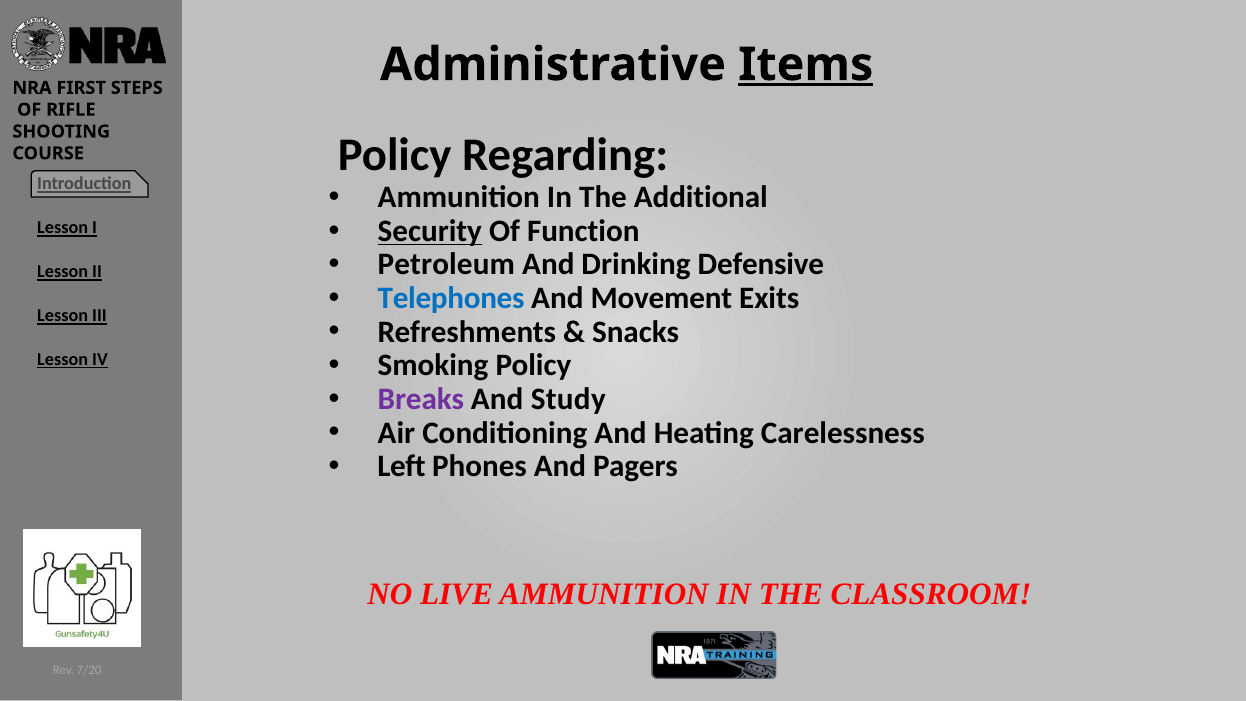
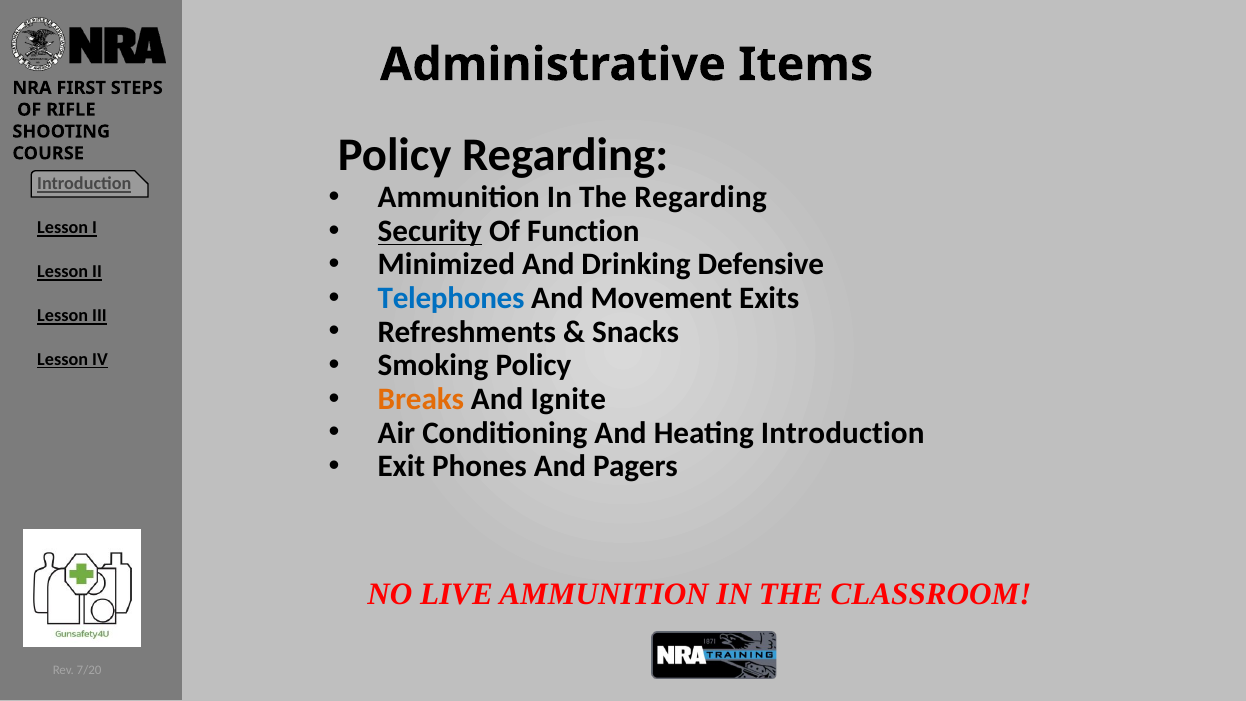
Items underline: present -> none (806, 65)
The Additional: Additional -> Regarding (701, 197)
Petroleum: Petroleum -> Minimized (446, 265)
Breaks colour: purple -> orange (421, 399)
Study: Study -> Ignite (568, 399)
Heating Carelessness: Carelessness -> Introduction (843, 433)
Left: Left -> Exit (401, 466)
